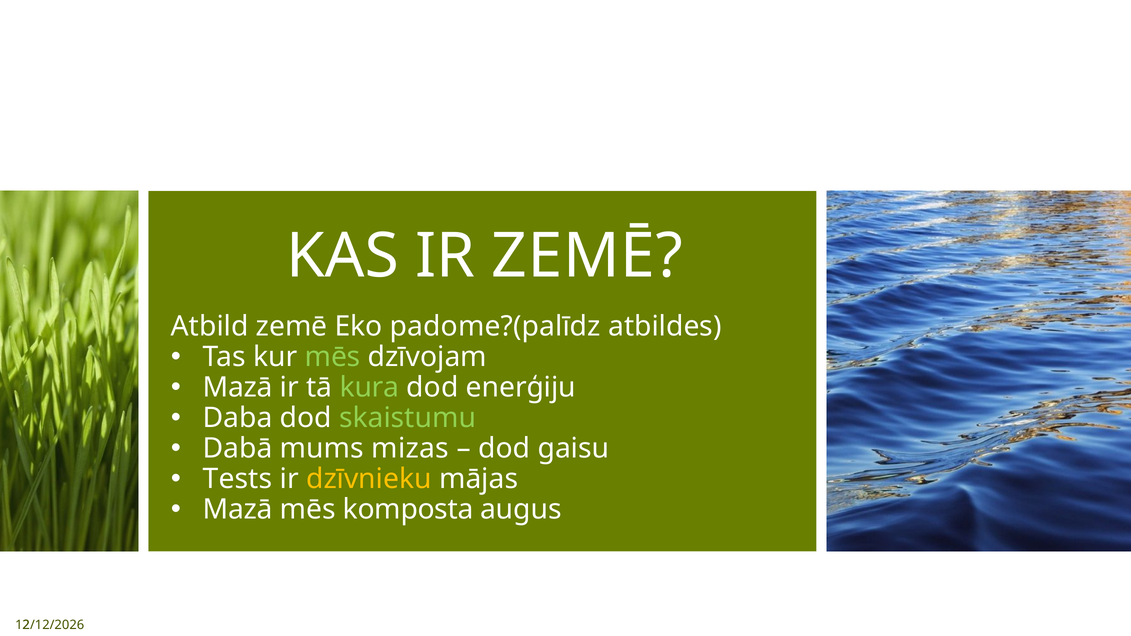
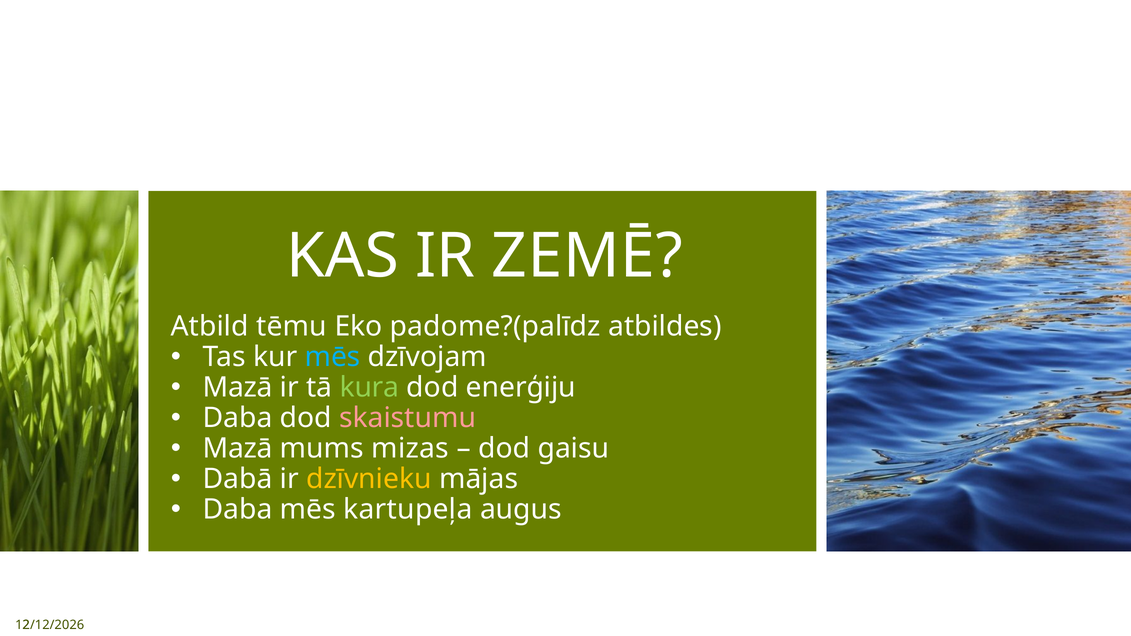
Atbild zemē: zemē -> tēmu (291, 327)
mēs colour: light green -> light blue (333, 357)
skaistumu colour: light green -> pink (408, 418)
Dabā: Dabā -> Mazā (238, 449)
Tests: Tests -> Dabā (238, 479)
Mazā: Mazā -> Daba (238, 510)
komposta: komposta -> kartupeļa (408, 510)
